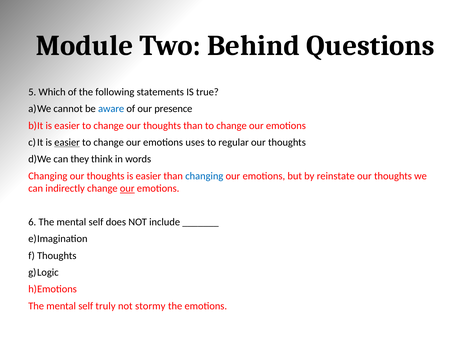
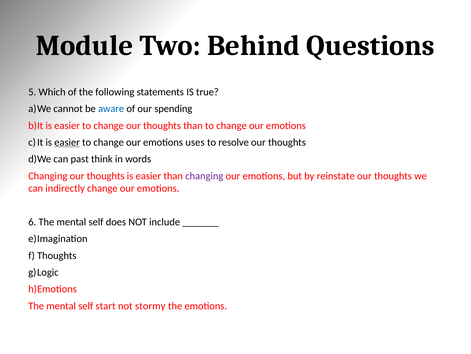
presence: presence -> spending (173, 109)
regular: regular -> resolve (234, 142)
they: they -> past (80, 159)
changing colour: blue -> purple (204, 176)
our underline: present -> none (127, 188)
truly: truly -> start (106, 305)
